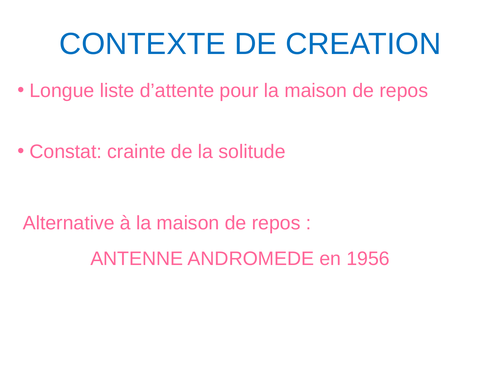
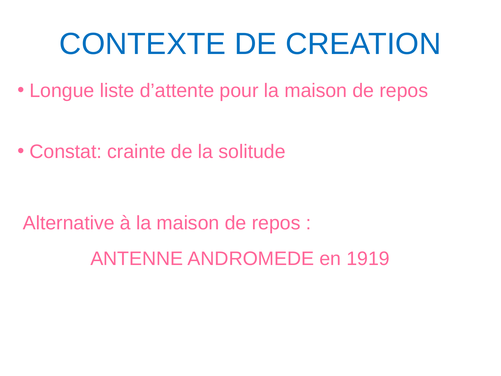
1956: 1956 -> 1919 (368, 258)
